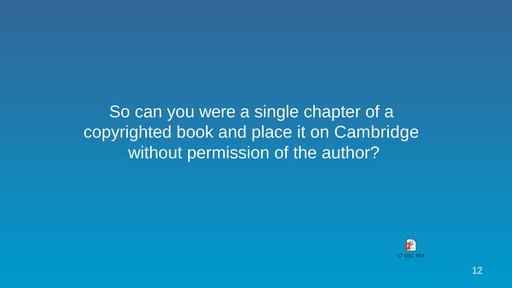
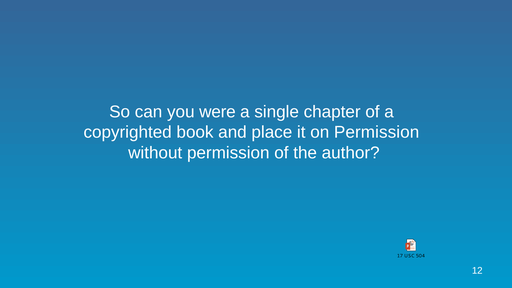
on Cambridge: Cambridge -> Permission (377, 132)
